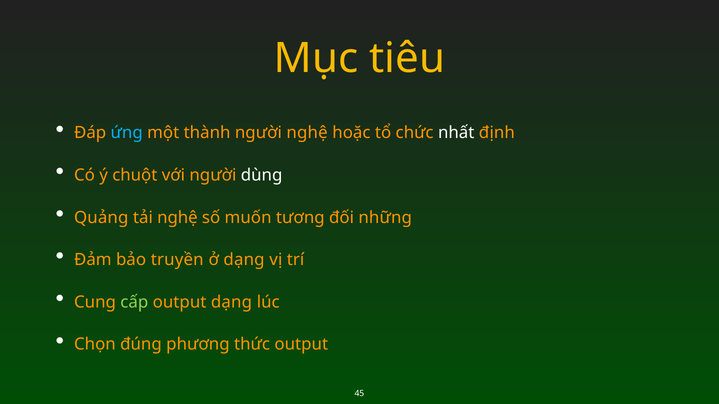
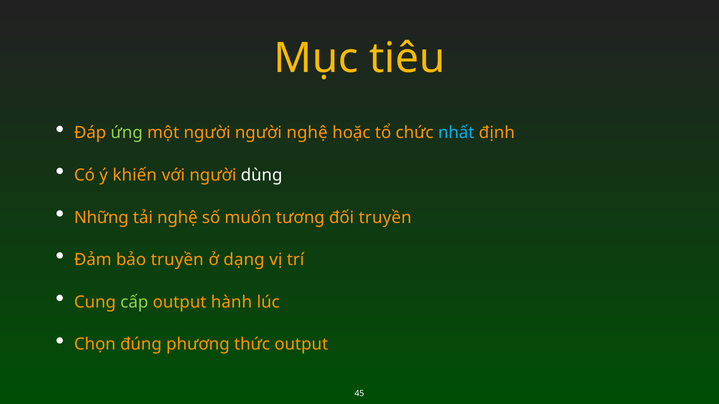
ứng colour: light blue -> light green (127, 133)
một thành: thành -> người (207, 133)
nhất colour: white -> light blue (456, 133)
chuột: chuột -> khiến (135, 175)
Quảng: Quảng -> Những (101, 218)
đối những: những -> truyền (385, 218)
output dạng: dạng -> hành (232, 302)
